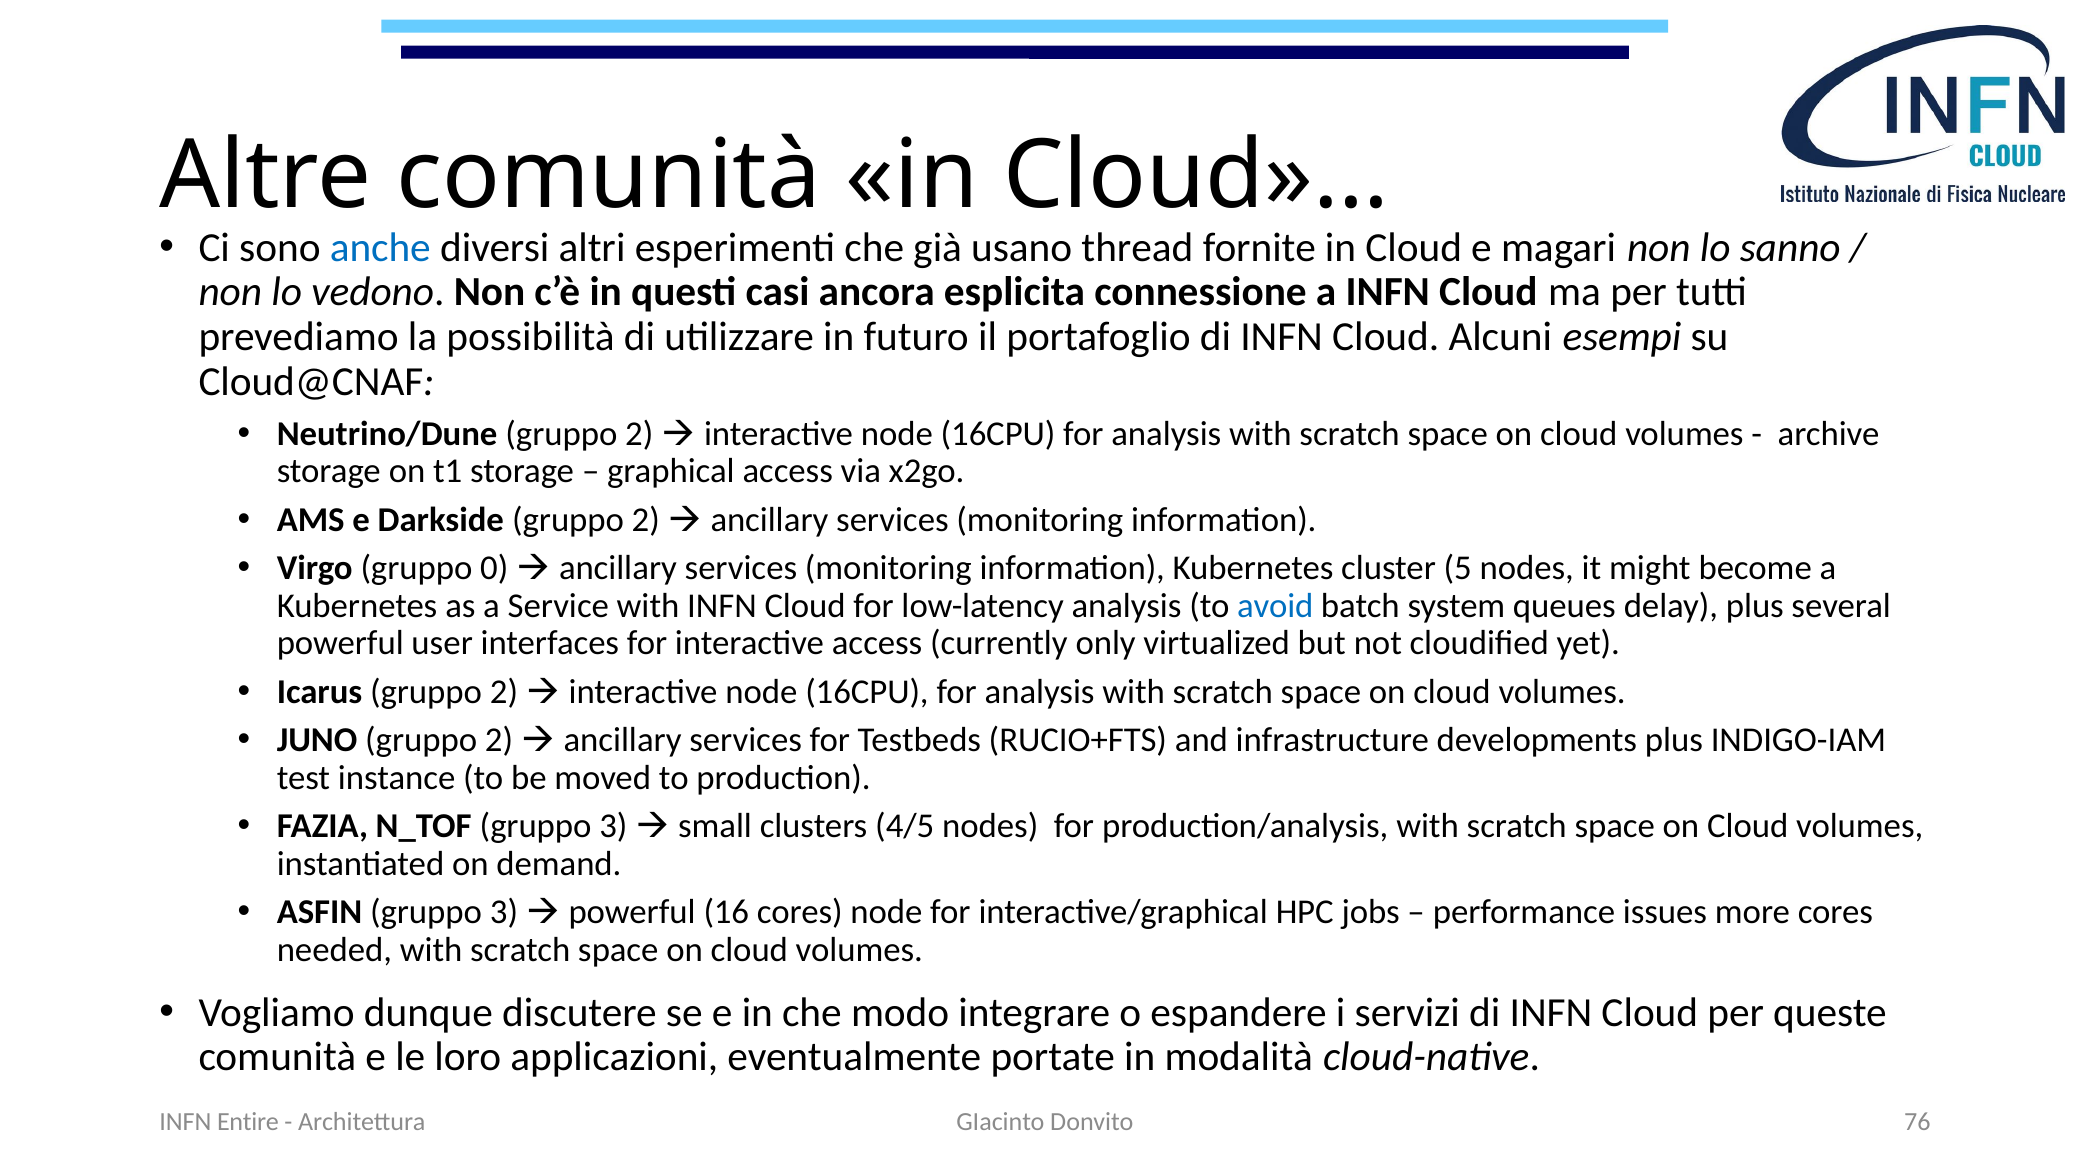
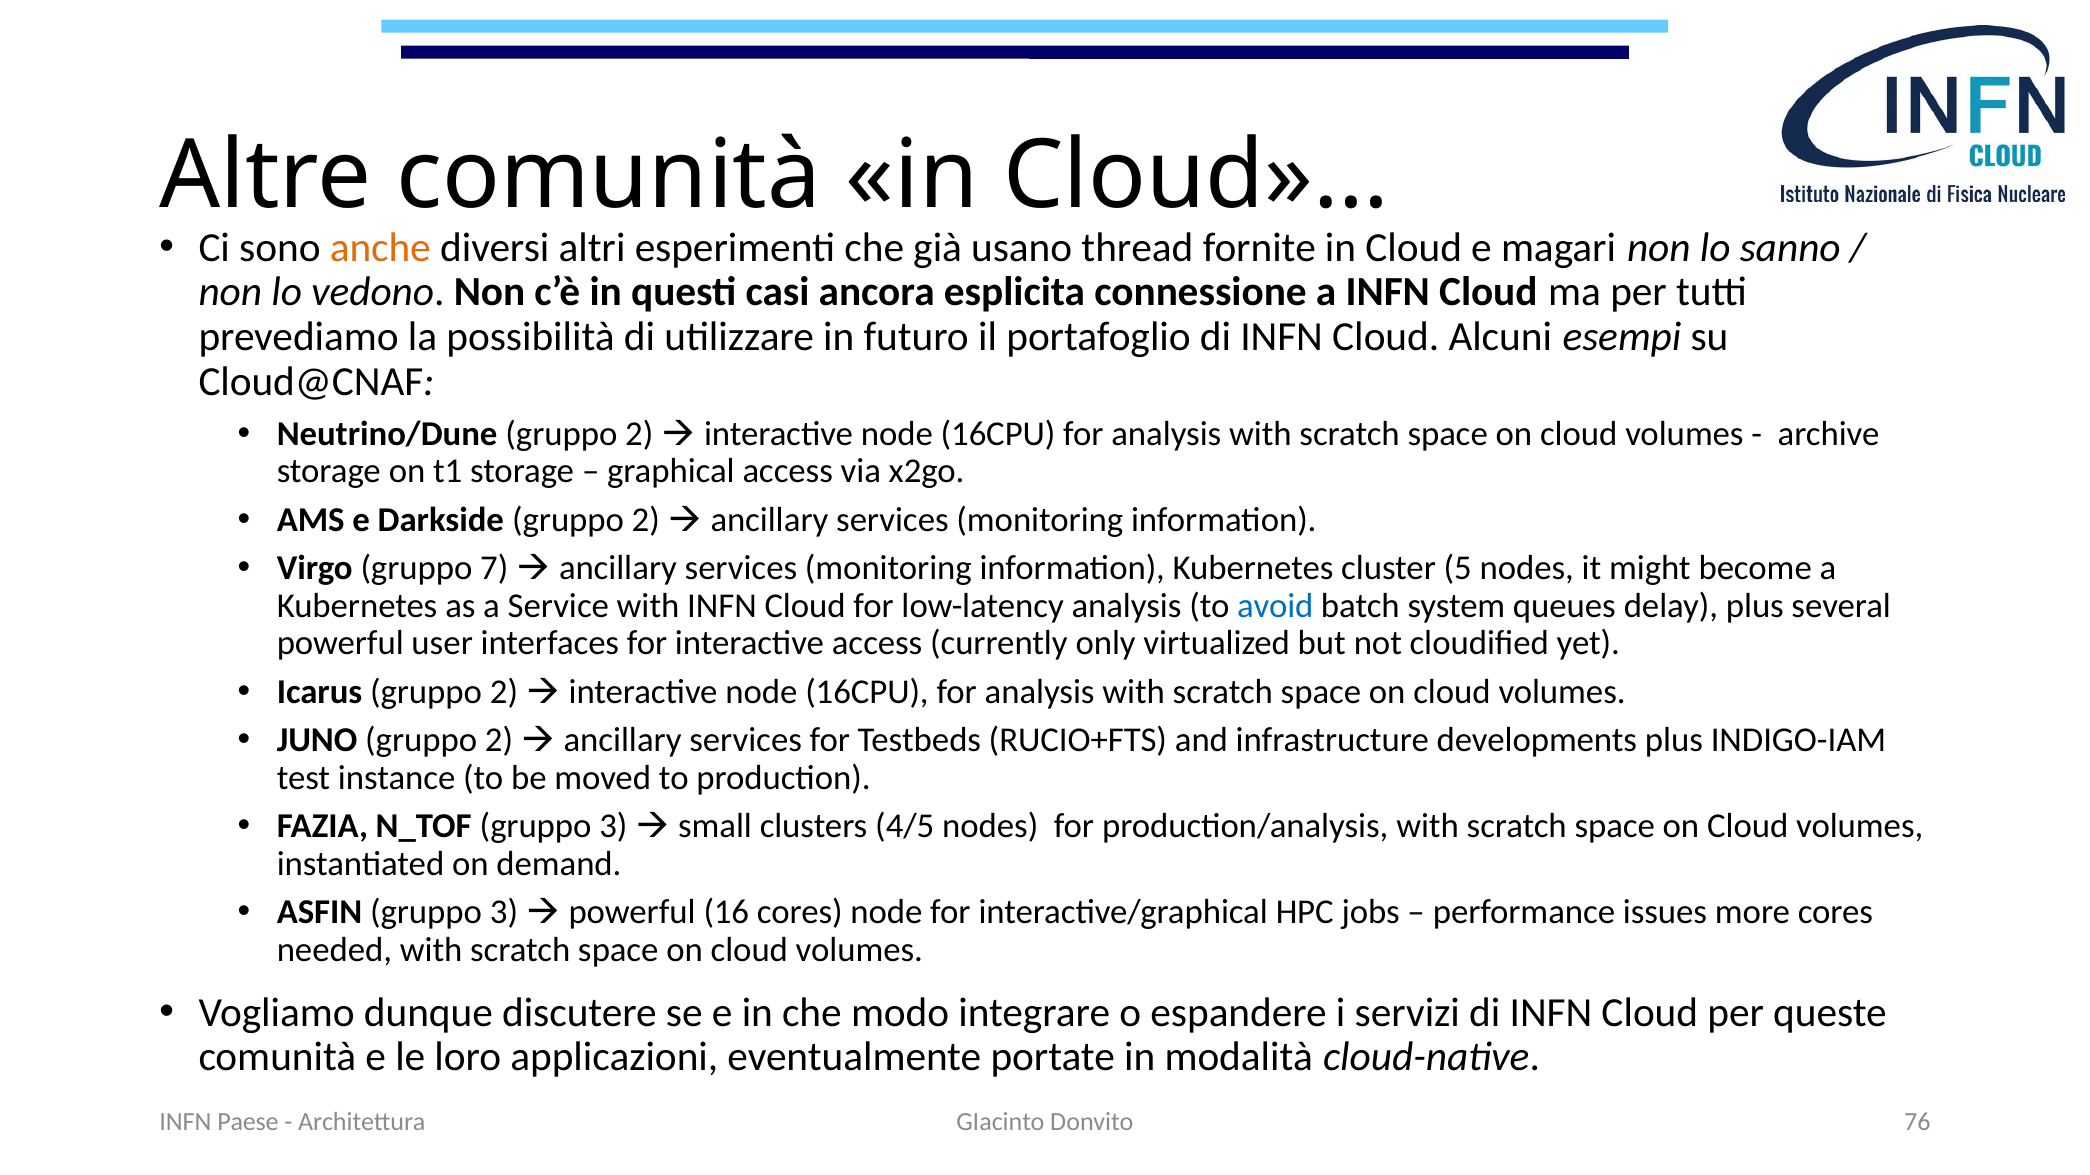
anche colour: blue -> orange (380, 248)
0: 0 -> 7 (494, 568)
Entire: Entire -> Paese (248, 1123)
